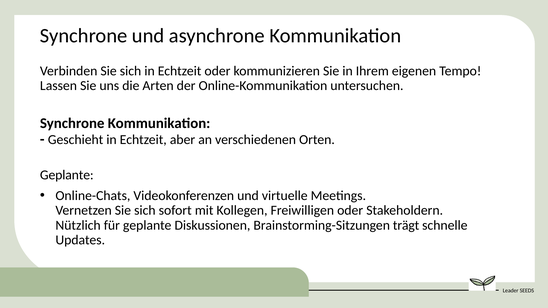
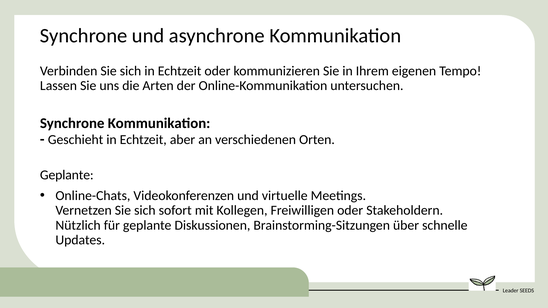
trägt: trägt -> über (406, 225)
